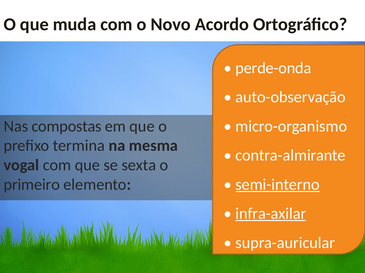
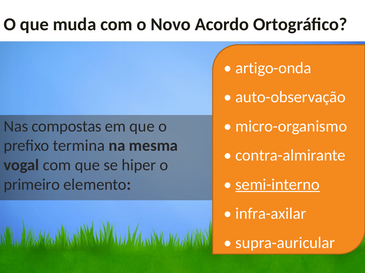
perde-onda: perde-onda -> artigo-onda (273, 68)
sexta: sexta -> hiper (139, 165)
infra-axilar underline: present -> none (271, 214)
